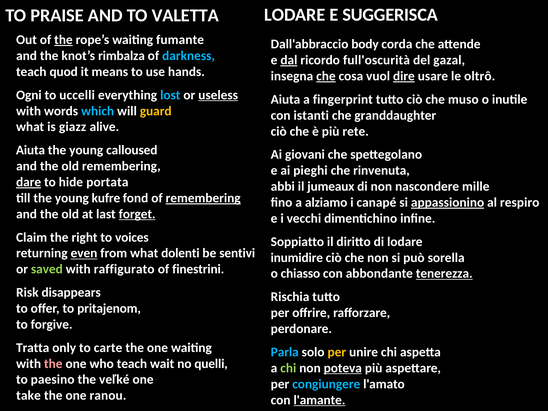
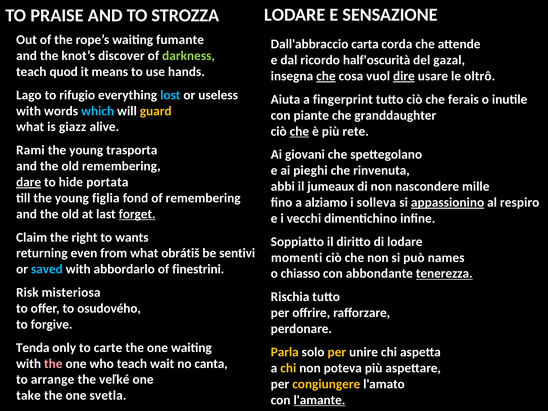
VALETTA: VALETTA -> STROZZA (185, 16)
SUGGERISCA: SUGGERISCA -> SENSAZIONE (390, 15)
the underline: present -> none (63, 40)
body: body -> carta (365, 44)
rimbalza: rimbalza -> discover (121, 56)
darkness colour: light blue -> light green (189, 56)
dal underline: present -> none (289, 60)
full'oscurità: full'oscurità -> half'oscurità (377, 60)
Ogni: Ogni -> Lago (29, 95)
uccelli: uccelli -> rifugio (77, 95)
useless underline: present -> none (218, 95)
muso: muso -> ferais (463, 99)
istanti: istanti -> piante (311, 115)
che underline: none -> present (299, 131)
Aiuta: Aiuta -> Rami (30, 150)
calloused: calloused -> trasporta (132, 150)
kufre: kufre -> figlia (106, 198)
remembering underline: present -> none (203, 198)
canapé: canapé -> solleva (376, 202)
voices: voices -> wants (132, 237)
even underline: present -> none (84, 253)
dolenti: dolenti -> obrátiš (180, 253)
inumidire: inumidire -> momenti (297, 258)
sorella: sorella -> names (446, 258)
saved colour: light green -> light blue (47, 269)
raffigurato: raffigurato -> abbordarlo (124, 269)
disappears: disappears -> misteriosa (71, 292)
pritajenom: pritajenom -> osudového (109, 308)
Tratta: Tratta -> Tenda (33, 348)
Parla colour: light blue -> yellow (285, 352)
quelli: quelli -> canta (211, 364)
chi colour: light green -> yellow (288, 368)
poteva underline: present -> none (343, 368)
paesino: paesino -> arrange (53, 380)
congiungere colour: light blue -> yellow (326, 384)
ranou: ranou -> svetla (108, 396)
